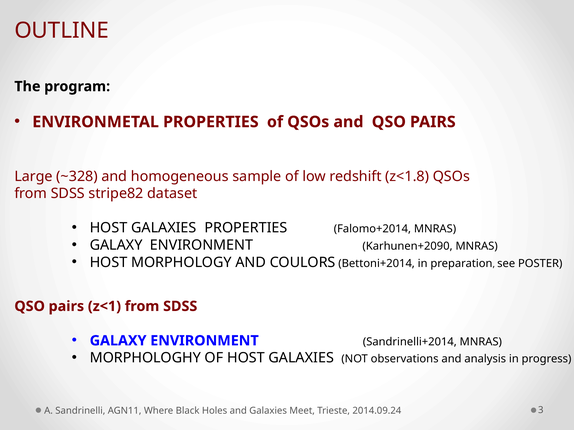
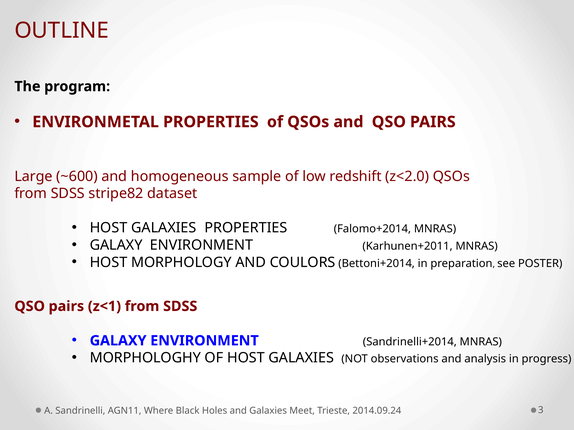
~328: ~328 -> ~600 (77, 177)
z<1.8: z<1.8 -> z<2.0 (407, 177)
Karhunen+2090: Karhunen+2090 -> Karhunen+2011 (408, 246)
